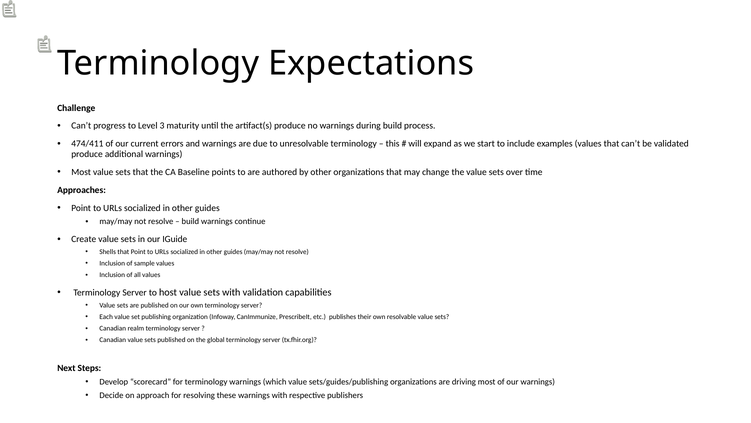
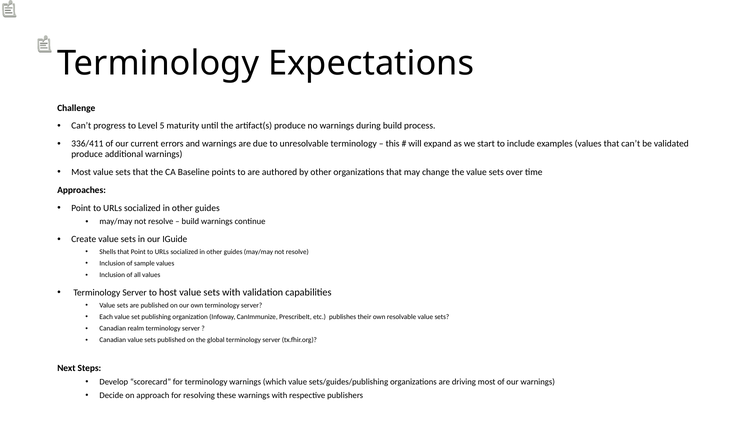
3: 3 -> 5 (162, 126)
474/411: 474/411 -> 336/411 (87, 144)
